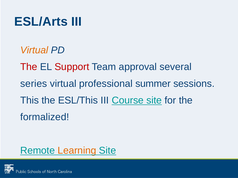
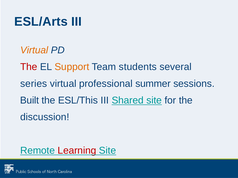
Support colour: red -> orange (72, 67)
approval: approval -> students (138, 67)
This: This -> Built (30, 101)
Course: Course -> Shared (128, 101)
formalized: formalized -> discussion (45, 117)
Learning colour: orange -> red (77, 151)
